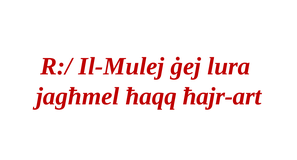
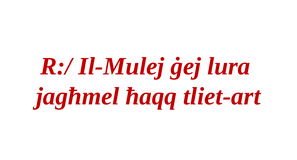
ħajr-art: ħajr-art -> tliet-art (222, 96)
